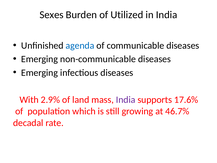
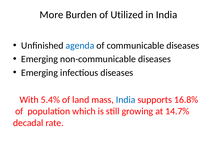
Sexes: Sexes -> More (52, 15)
2.9%: 2.9% -> 5.4% (50, 100)
India colour: purple -> blue (126, 100)
17.6%: 17.6% -> 16.8% (186, 100)
46.7%: 46.7% -> 14.7% (177, 111)
